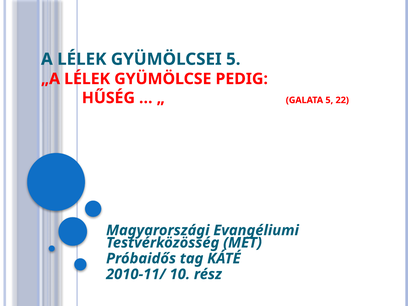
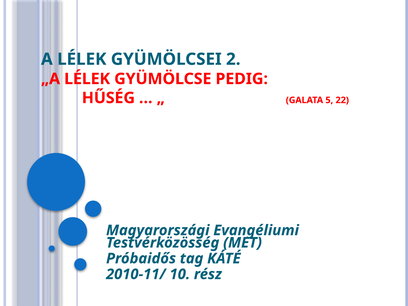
GYÜMÖLCSEI 5: 5 -> 2 (233, 59)
